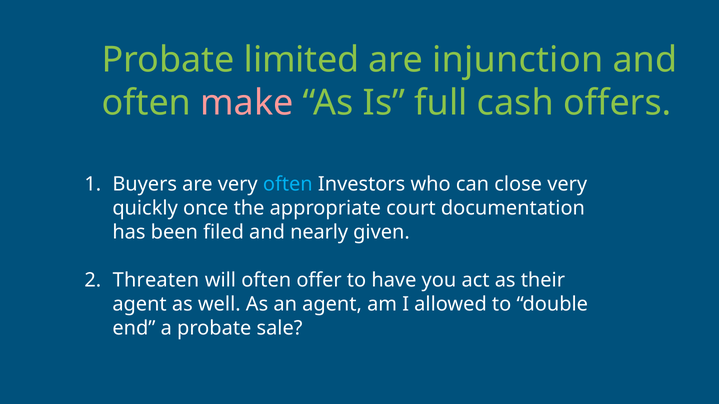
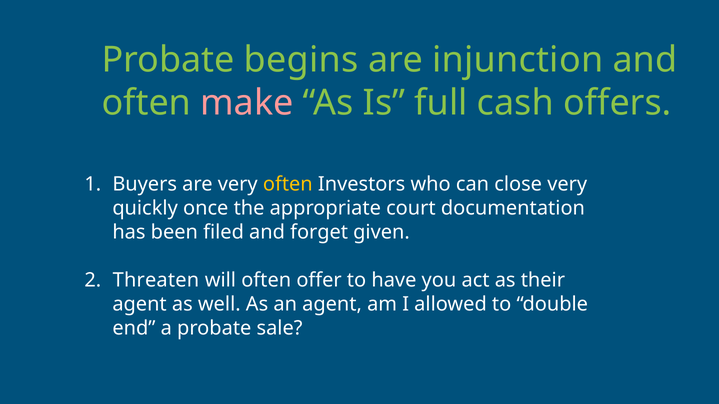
limited: limited -> begins (301, 60)
often colour: light blue -> yellow (288, 185)
nearly: nearly -> forget (319, 233)
